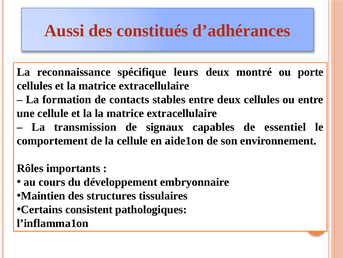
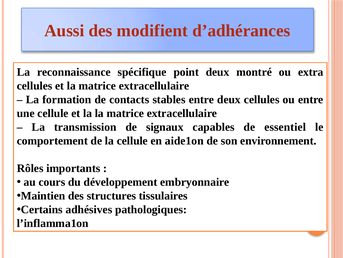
constitués: constitués -> modifient (152, 31)
leurs: leurs -> point (186, 72)
porte: porte -> extra (311, 72)
consistent: consistent -> adhésives (89, 209)
